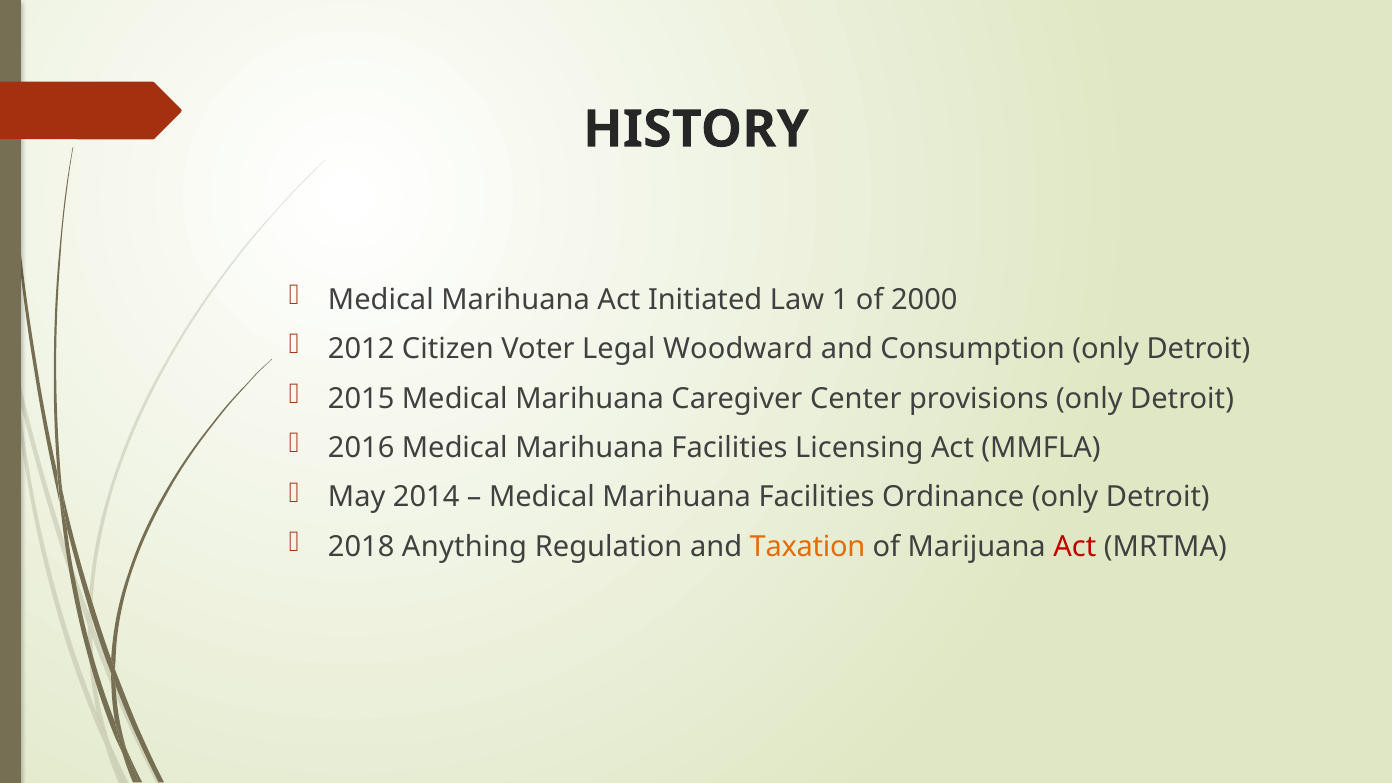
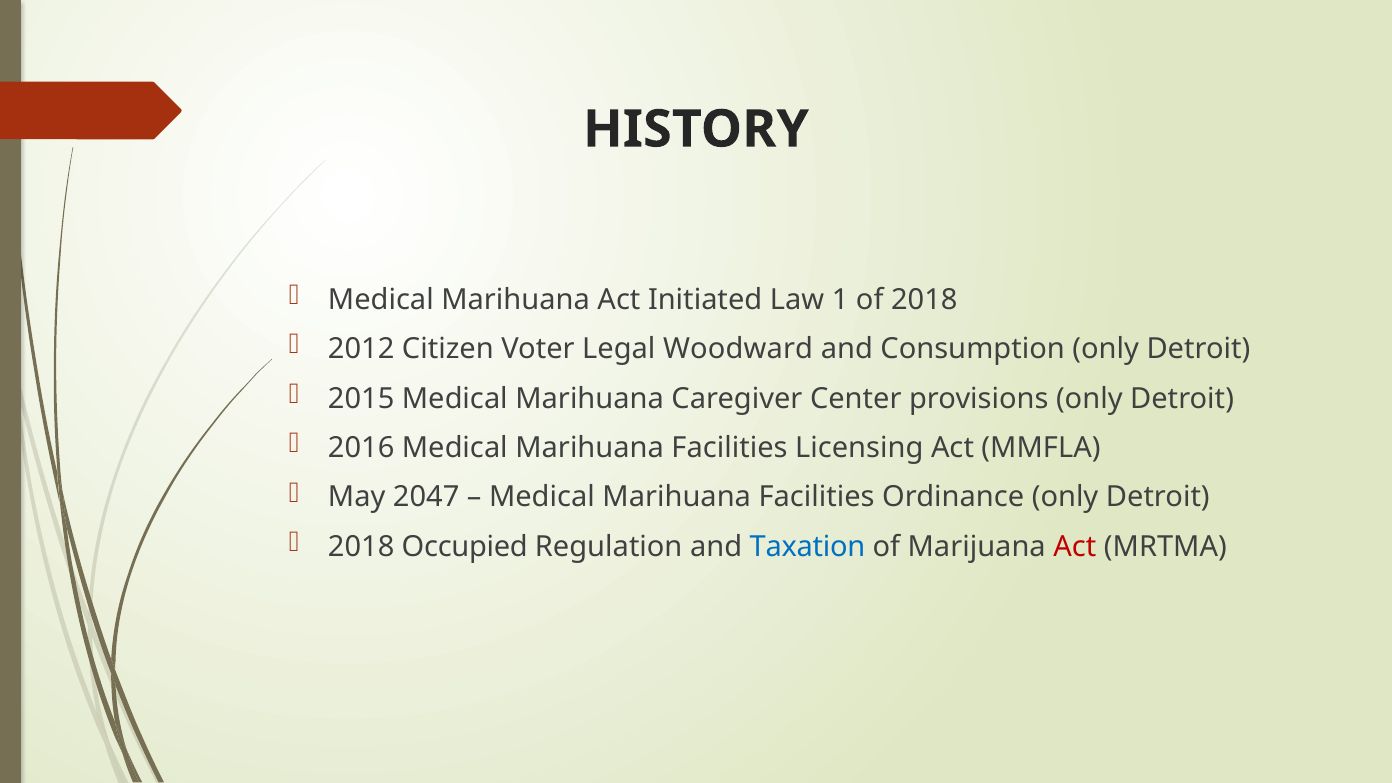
of 2000: 2000 -> 2018 (924, 300)
2014: 2014 -> 2047 (426, 497)
Anything: Anything -> Occupied (465, 547)
Taxation colour: orange -> blue (807, 547)
